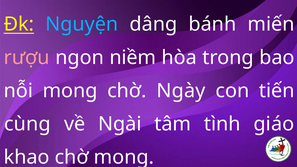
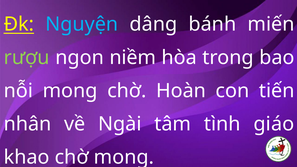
rượu colour: pink -> light green (27, 57)
Ngày: Ngày -> Hoàn (181, 91)
cùng: cùng -> nhân (28, 124)
